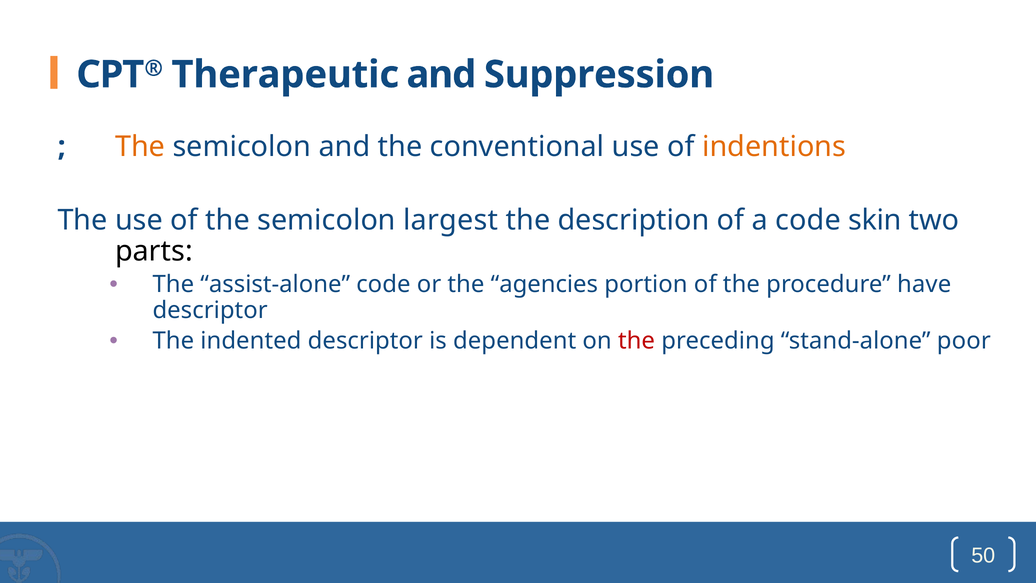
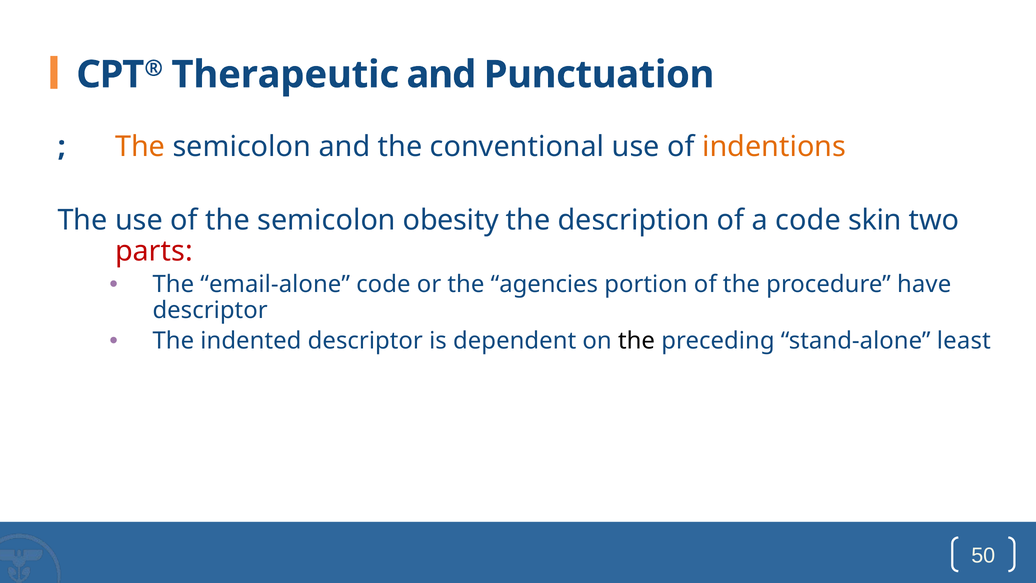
Suppression: Suppression -> Punctuation (599, 75)
largest: largest -> obesity (451, 220)
parts colour: black -> red (154, 251)
assist-alone: assist-alone -> email-alone (275, 284)
the colour: red -> black (637, 341)
poor: poor -> least (964, 341)
